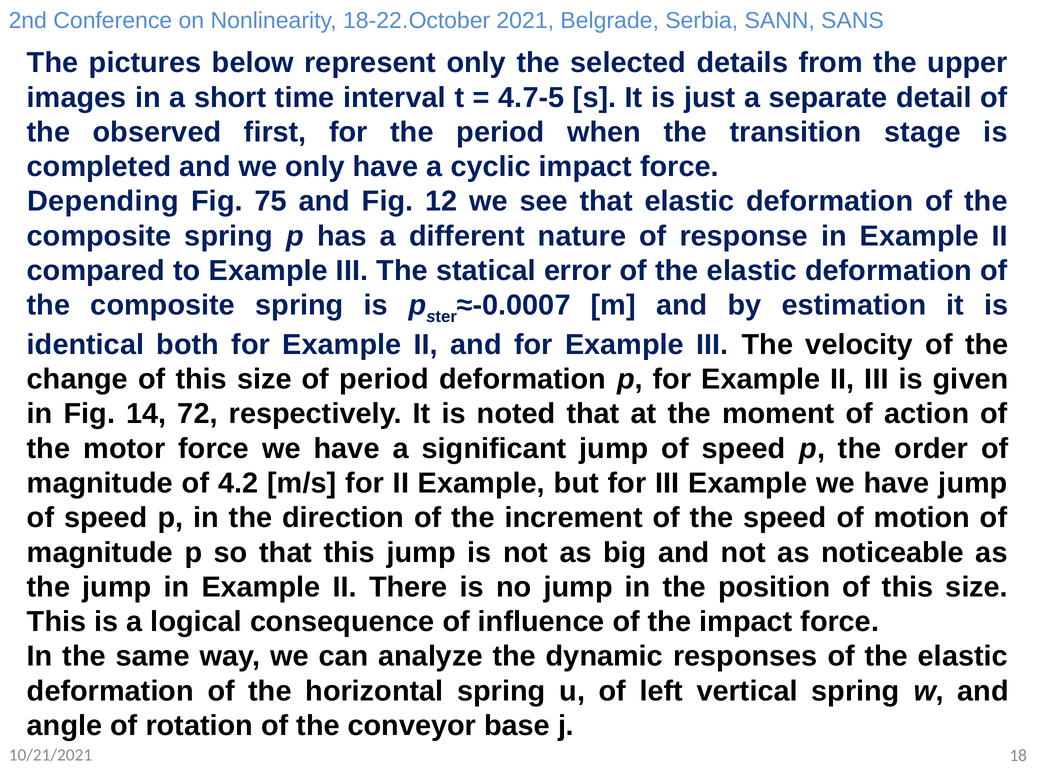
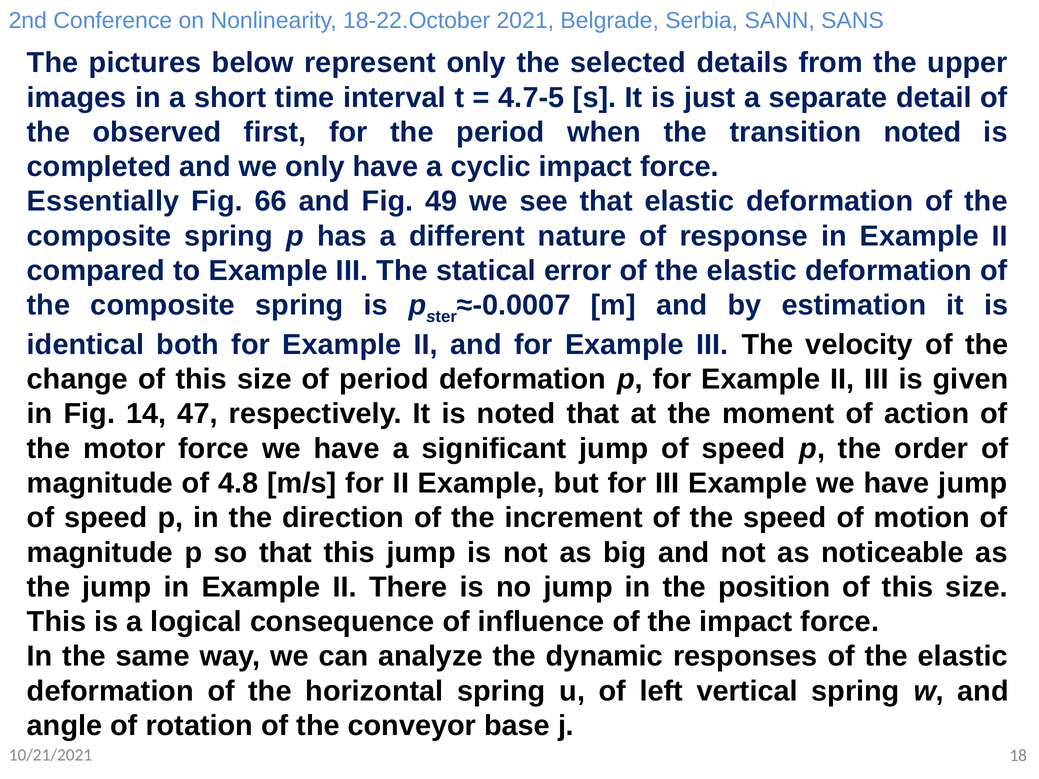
transition stage: stage -> noted (923, 132)
Depending: Depending -> Essentially (103, 201)
75: 75 -> 66 (271, 201)
12: 12 -> 49 (441, 201)
72: 72 -> 47 (198, 414)
4.2: 4.2 -> 4.8 (238, 483)
